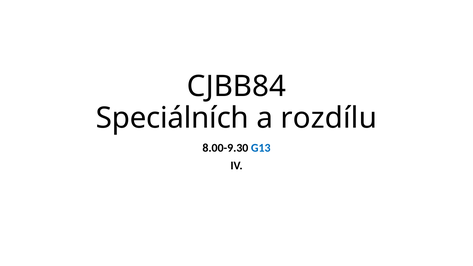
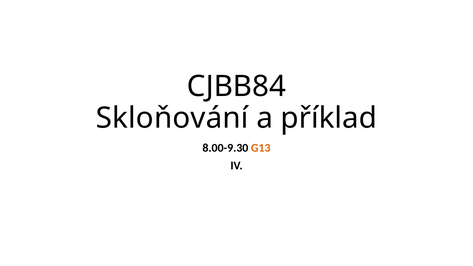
Speciálních: Speciálních -> Skloňování (172, 118)
rozdílu: rozdílu -> příklad (329, 118)
G13 colour: blue -> orange (261, 148)
